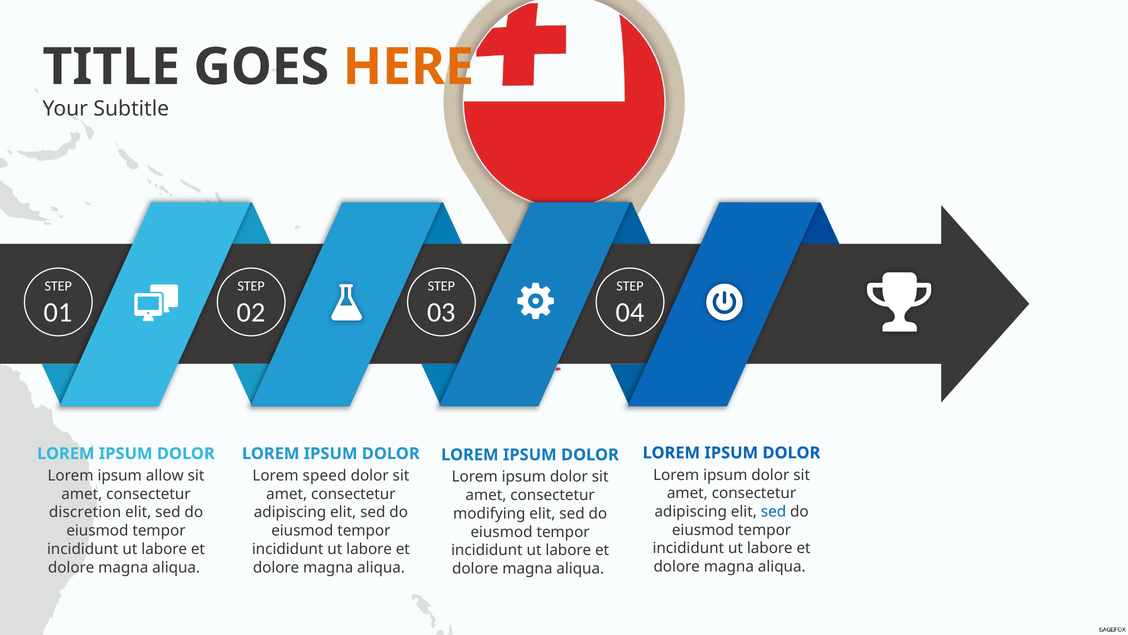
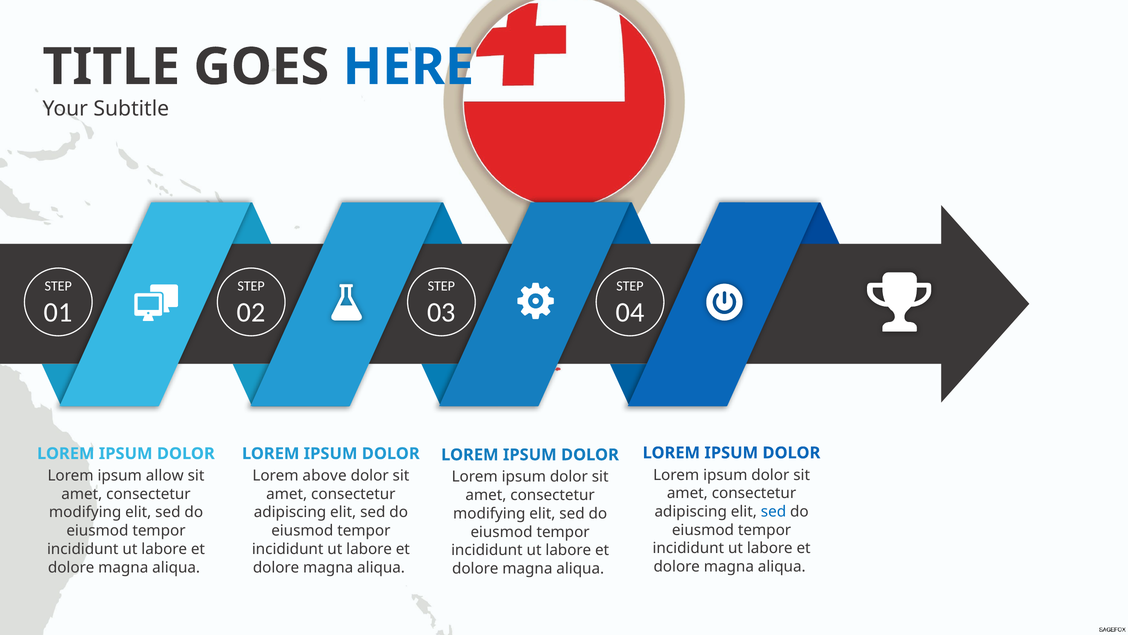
HERE colour: orange -> blue (408, 67)
speed: speed -> above (325, 475)
discretion: discretion -> modifying (85, 512)
